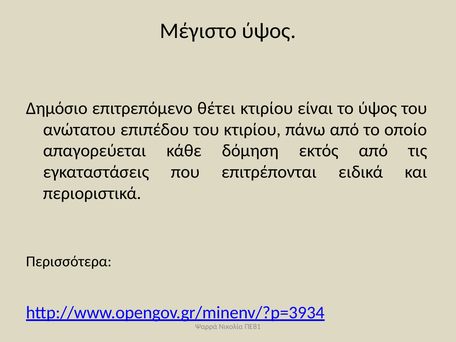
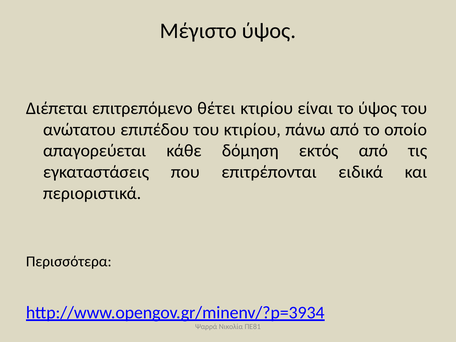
Δημόσιο: Δημόσιο -> Διέπεται (57, 108)
